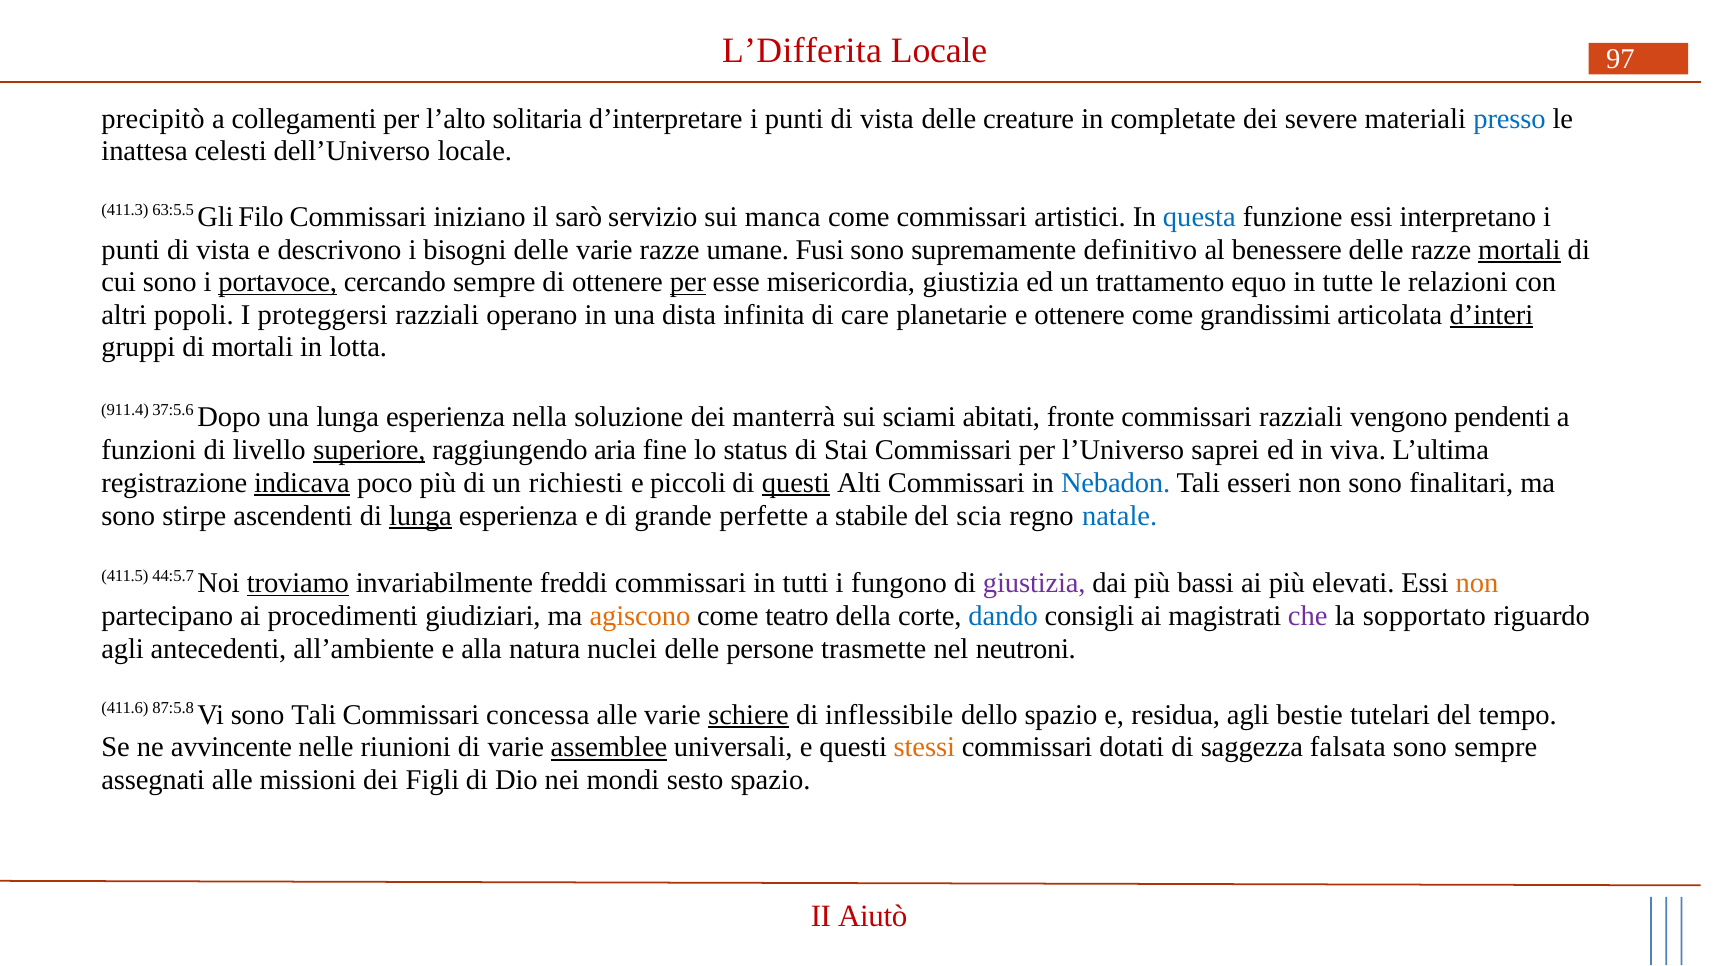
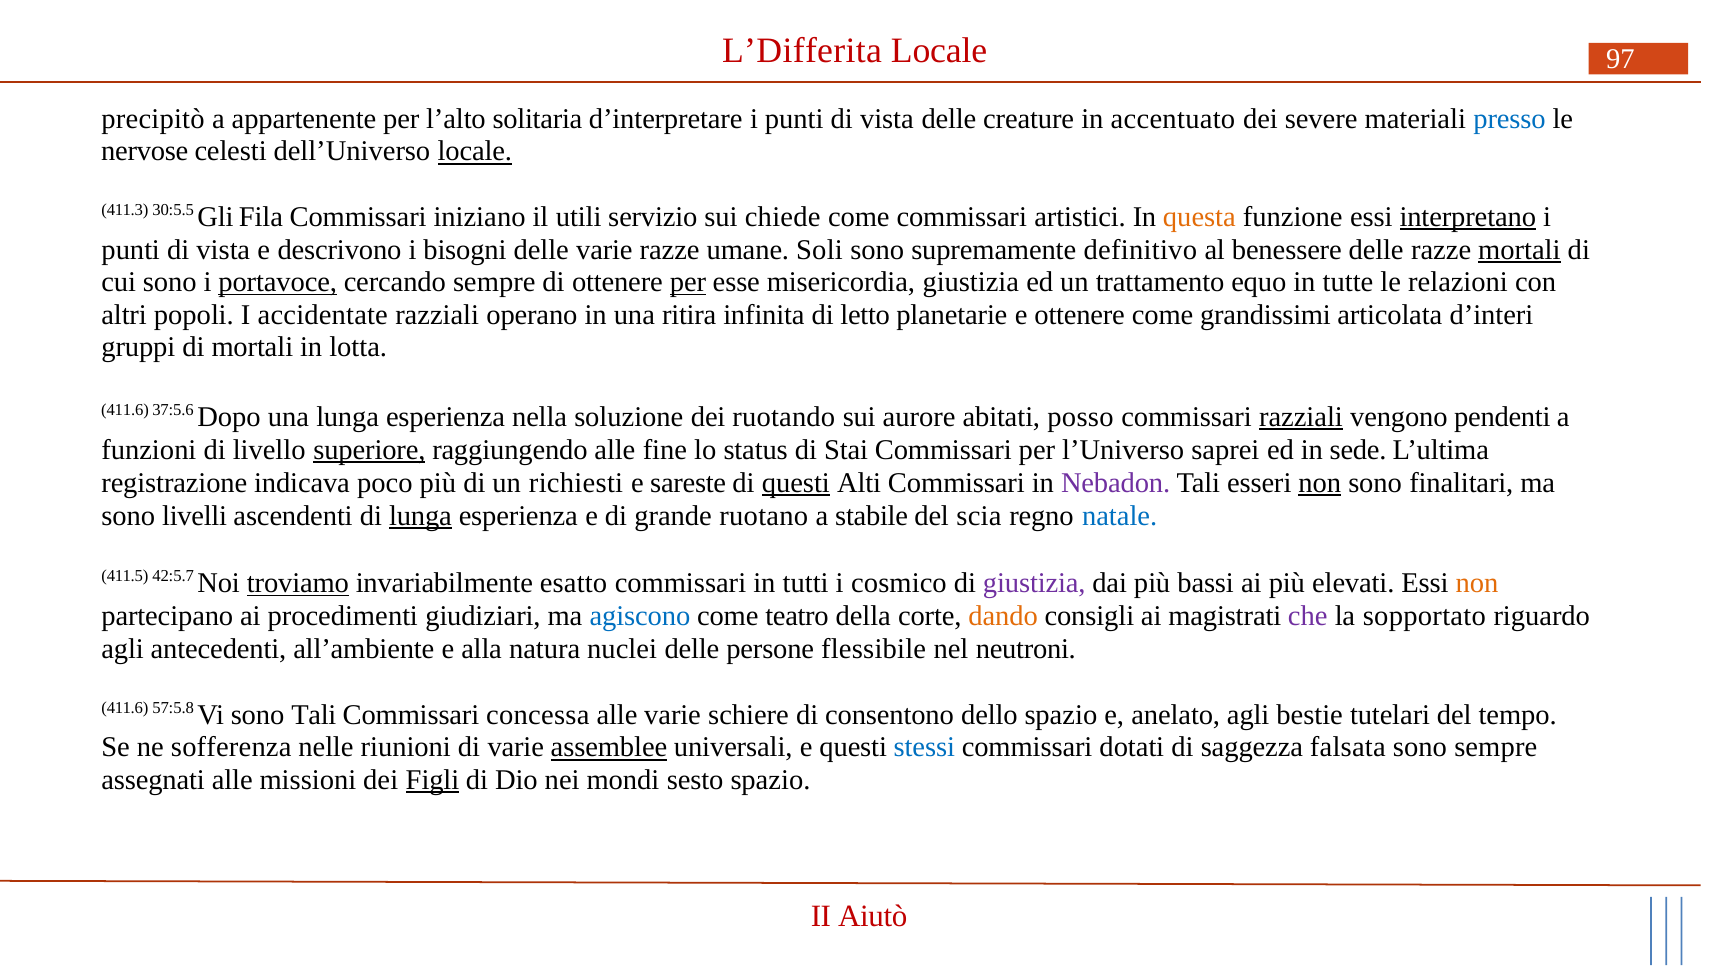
collegamenti: collegamenti -> appartenente (304, 119)
completate: completate -> accentuato (1173, 119)
inattesa: inattesa -> nervose (145, 152)
locale underline: none -> present (475, 152)
63:5.5: 63:5.5 -> 30:5.5 (173, 210)
Filo: Filo -> Fila (261, 217)
sarò: sarò -> utili (579, 217)
manca: manca -> chiede (783, 217)
questa colour: blue -> orange (1199, 217)
interpretano underline: none -> present (1468, 217)
Fusi: Fusi -> Soli (819, 250)
proteggersi: proteggersi -> accidentate (323, 315)
dista: dista -> ritira (689, 315)
care: care -> letto (865, 315)
d’interi underline: present -> none (1491, 315)
911.4: 911.4 -> 411.6 (125, 410)
manterrà: manterrà -> ruotando (784, 417)
sciami: sciami -> aurore (919, 417)
fronte: fronte -> posso (1080, 417)
razziali underline: none -> present (1301, 417)
raggiungendo aria: aria -> alle (615, 450)
viva: viva -> sede (1358, 450)
indicava underline: present -> none (302, 483)
piccoli: piccoli -> sareste (688, 483)
Nebadon colour: blue -> purple (1116, 483)
non underline: none -> present (1320, 483)
stirpe: stirpe -> livelli (195, 516)
perfette: perfette -> ruotano (764, 516)
44:5.7: 44:5.7 -> 42:5.7 (173, 576)
freddi: freddi -> esatto (574, 583)
fungono: fungono -> cosmico (899, 583)
agiscono colour: orange -> blue (640, 616)
dando colour: blue -> orange (1003, 616)
trasmette: trasmette -> flessibile (874, 649)
87:5.8: 87:5.8 -> 57:5.8 (173, 708)
schiere underline: present -> none (749, 715)
inflessibile: inflessibile -> consentono (890, 715)
residua: residua -> anelato (1176, 715)
avvincente: avvincente -> sofferenza (231, 747)
stessi colour: orange -> blue (924, 747)
Figli underline: none -> present (432, 780)
